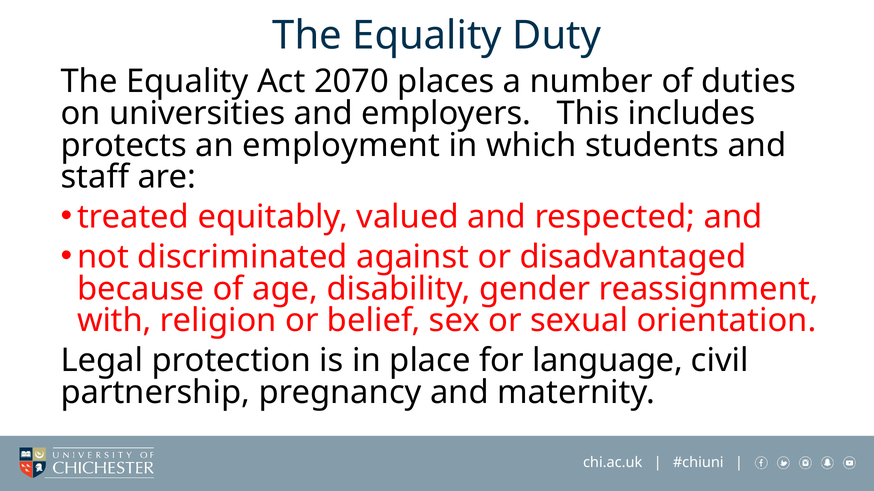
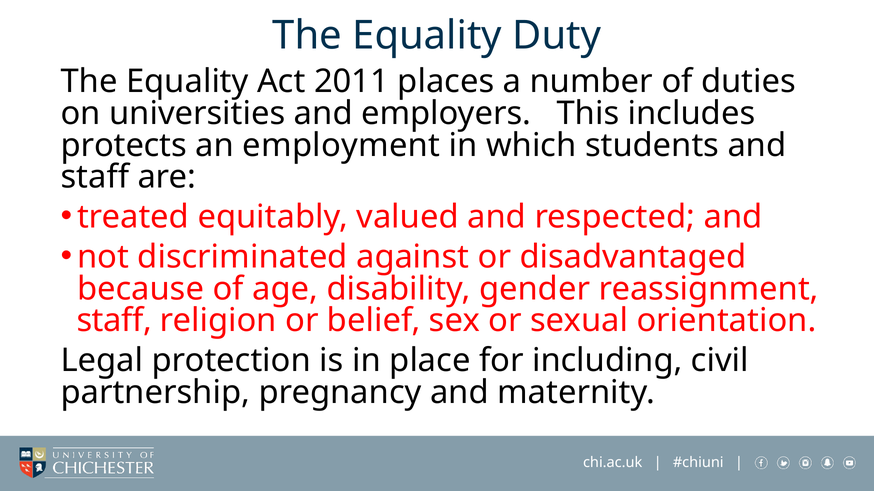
2070: 2070 -> 2011 (352, 82)
with: with -> staff (114, 321)
language: language -> including (607, 361)
